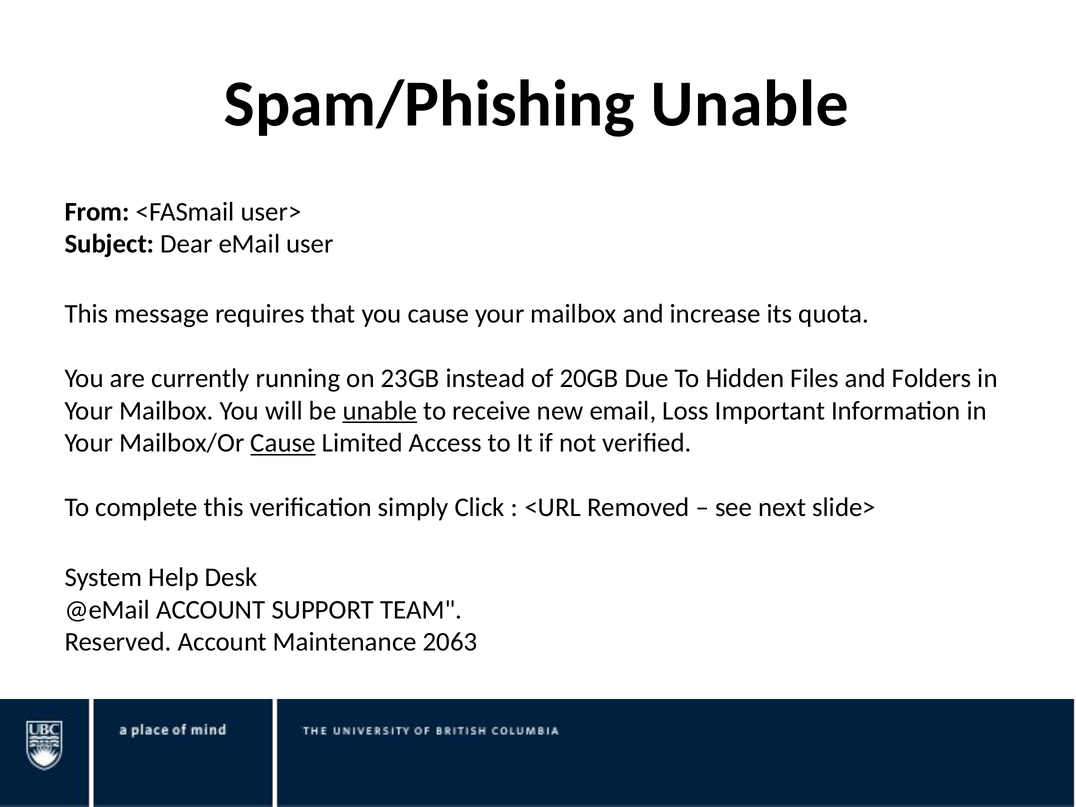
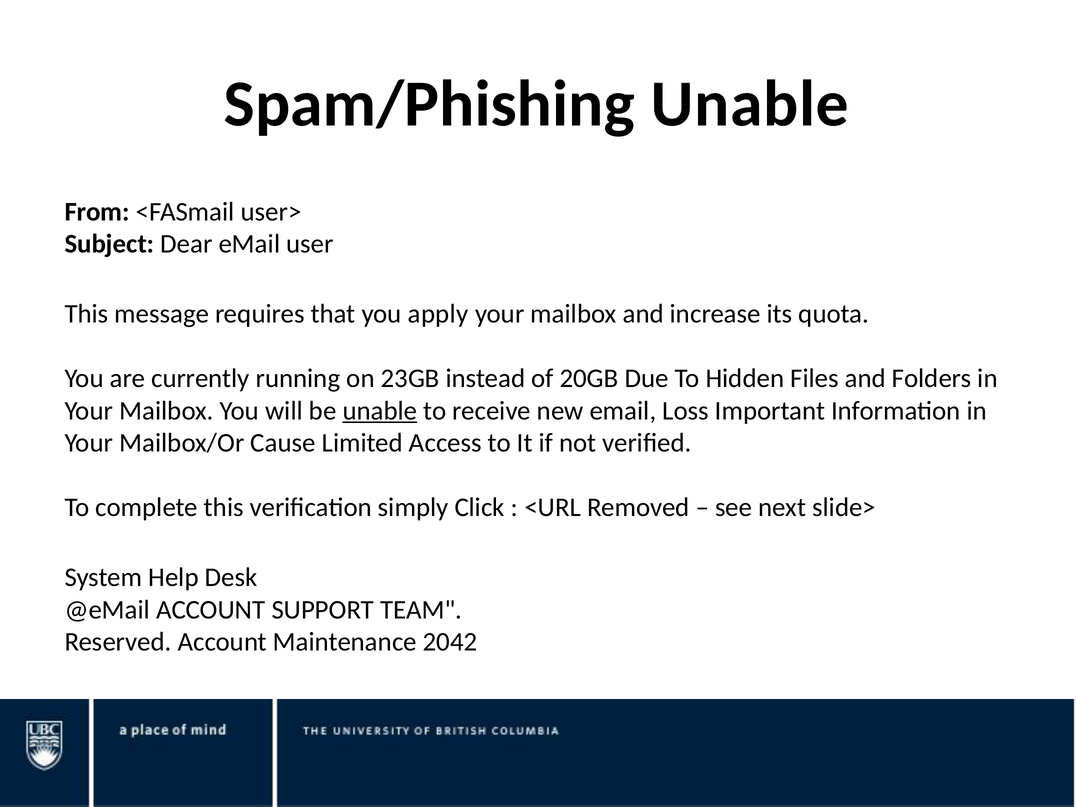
you cause: cause -> apply (438, 314)
Cause underline: present -> none (283, 443)
2063: 2063 -> 2042 (450, 642)
